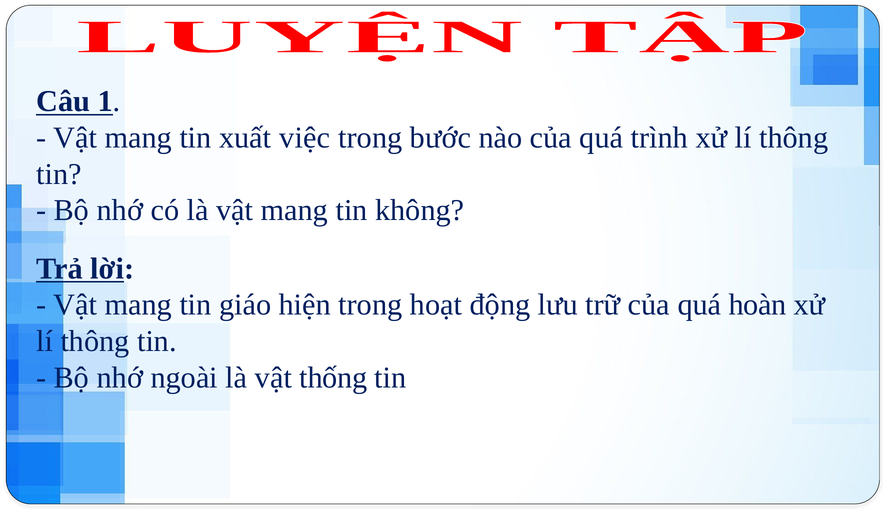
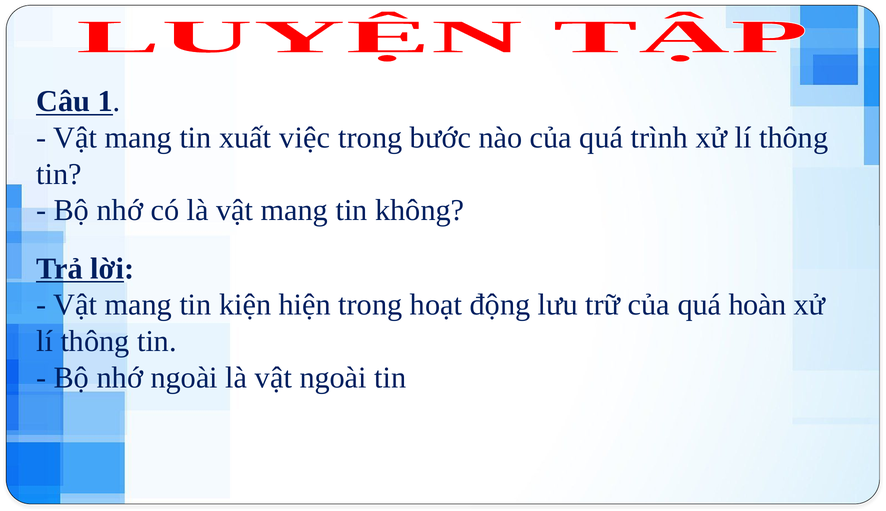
giáo: giáo -> kiện (245, 305)
vật thống: thống -> ngoài (333, 378)
